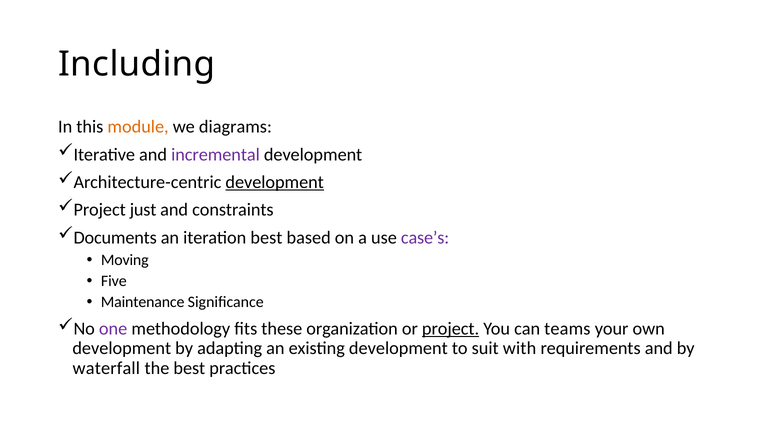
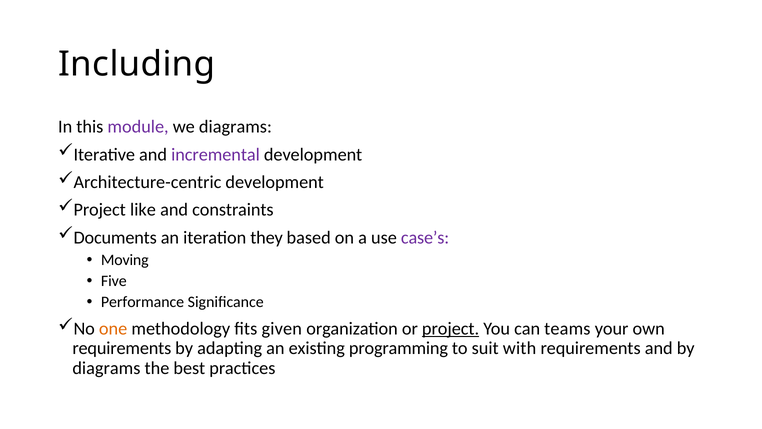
module colour: orange -> purple (138, 127)
development underline: present -> none (275, 182)
just: just -> like (143, 210)
iteration best: best -> they (267, 237)
Maintenance: Maintenance -> Performance (143, 302)
one colour: purple -> orange (113, 328)
these: these -> given (282, 328)
development: development -> requirements (122, 348)
existing development: development -> programming (398, 348)
waterfall: waterfall -> diagrams (106, 368)
